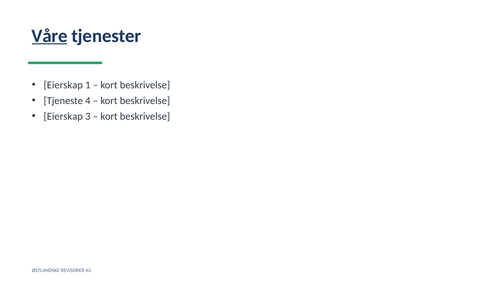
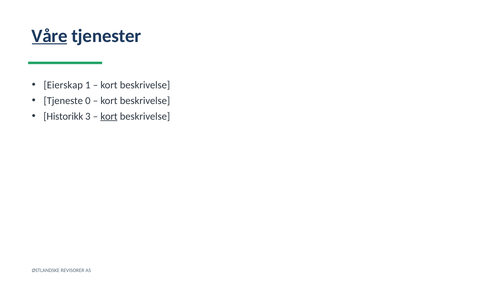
4: 4 -> 0 (88, 101)
Eierskap: Eierskap -> Historikk (63, 116)
kort underline: none -> present (109, 116)
